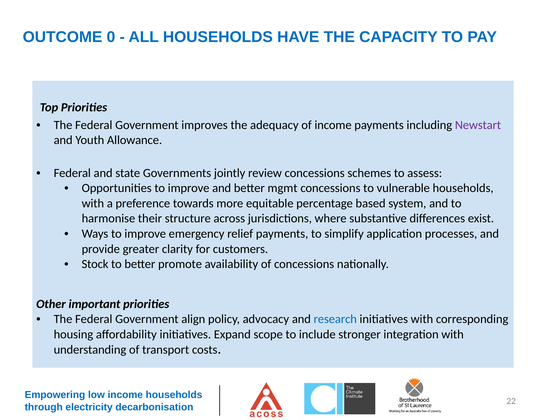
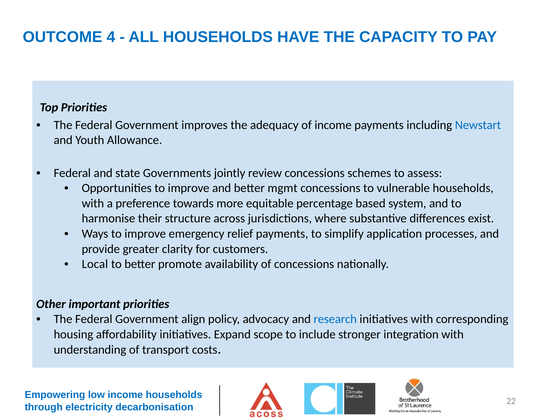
0: 0 -> 4 (111, 37)
Newstart colour: purple -> blue (478, 125)
Stock: Stock -> Local (95, 264)
